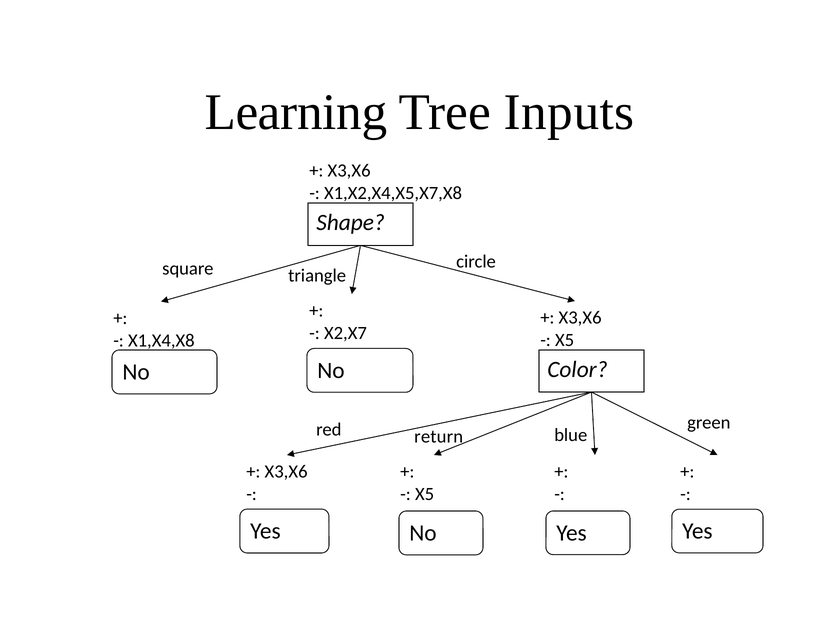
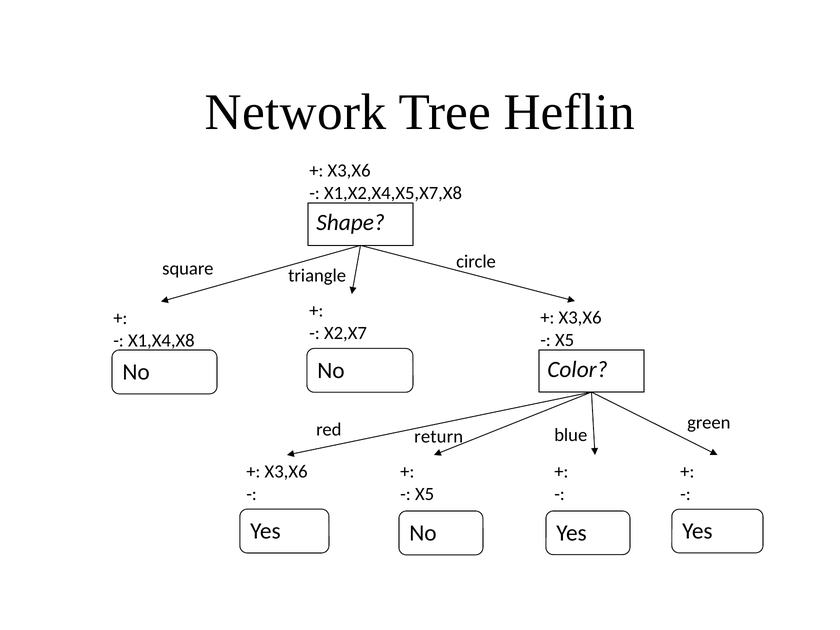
Learning: Learning -> Network (295, 112)
Inputs: Inputs -> Heflin (569, 112)
